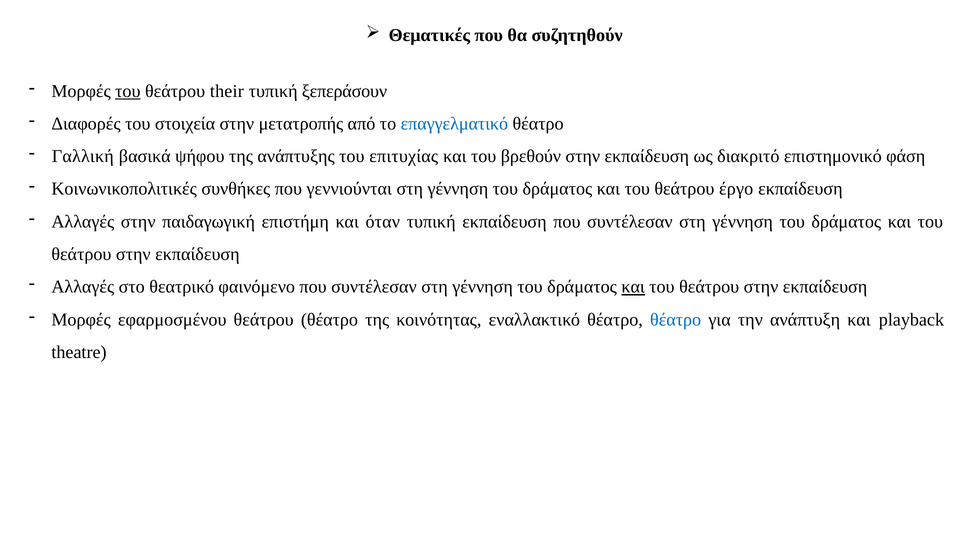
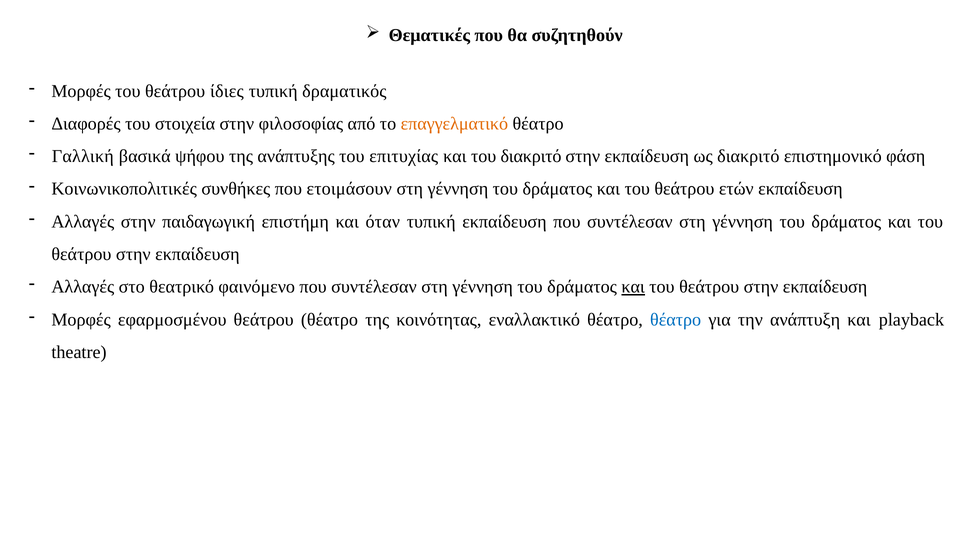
του underline: present -> none (128, 91)
their: their -> ίδιες (227, 91)
ξεπεράσουν: ξεπεράσουν -> δραματικός (344, 91)
μετατροπής: μετατροπής -> φιλοσοφίας (301, 124)
επαγγελματικό colour: blue -> orange (454, 124)
του βρεθούν: βρεθούν -> διακριτό (531, 156)
γεννιούνται: γεννιούνται -> ετοιμάσουν (349, 189)
έργο: έργο -> ετών (736, 189)
